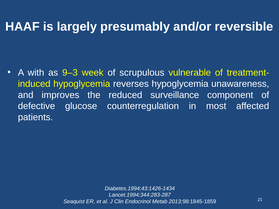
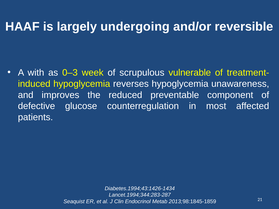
presumably: presumably -> undergoing (135, 27)
9–3: 9–3 -> 0–3 (70, 73)
surveillance: surveillance -> preventable (175, 95)
